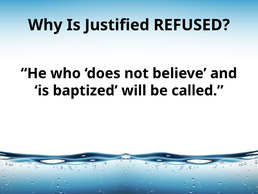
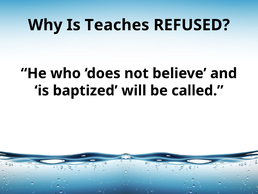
Justified: Justified -> Teaches (117, 25)
